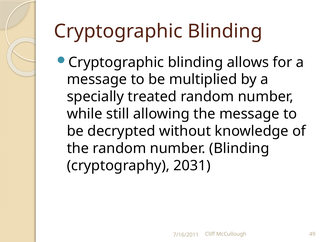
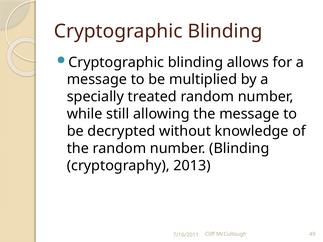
2031: 2031 -> 2013 (192, 166)
